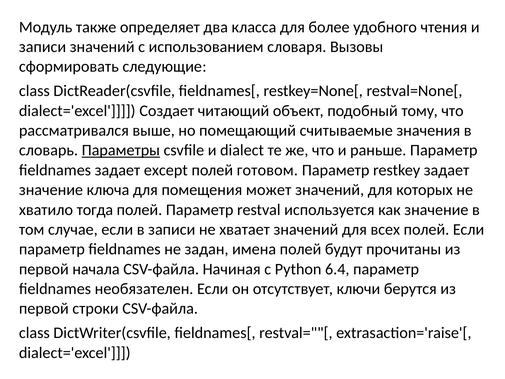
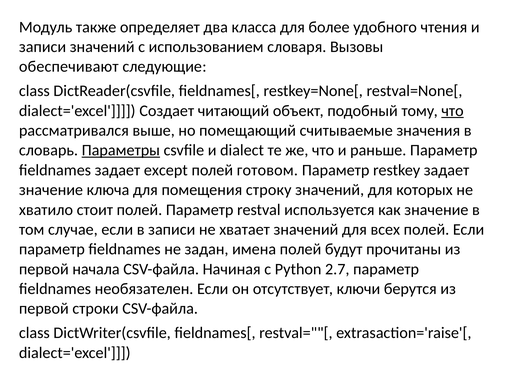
сформировать: сформировать -> обеспечивают (69, 67)
что underline: none -> present (452, 111)
может: может -> строку (269, 190)
тогда: тогда -> стоит (95, 210)
6.4: 6.4 -> 2.7 (337, 269)
